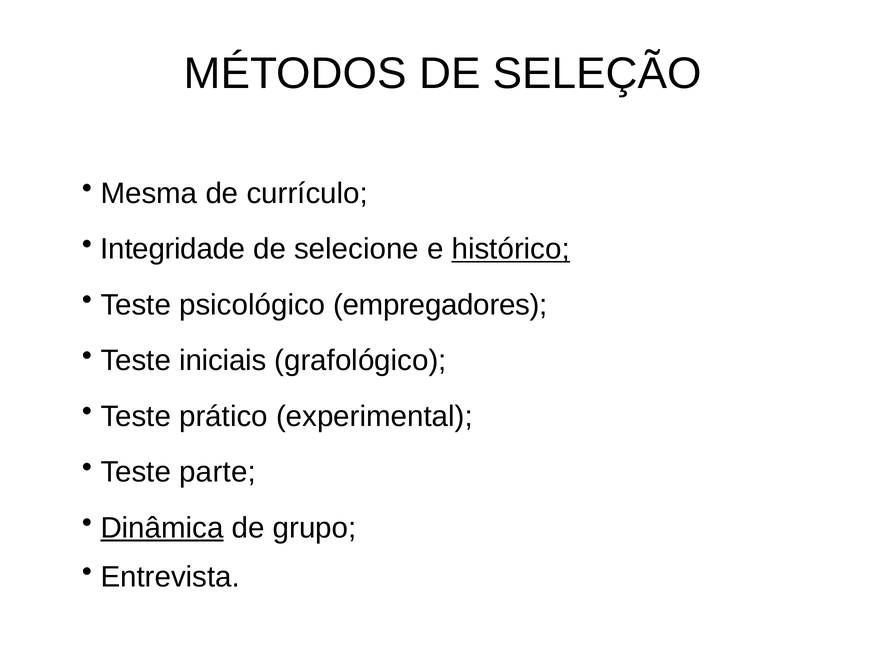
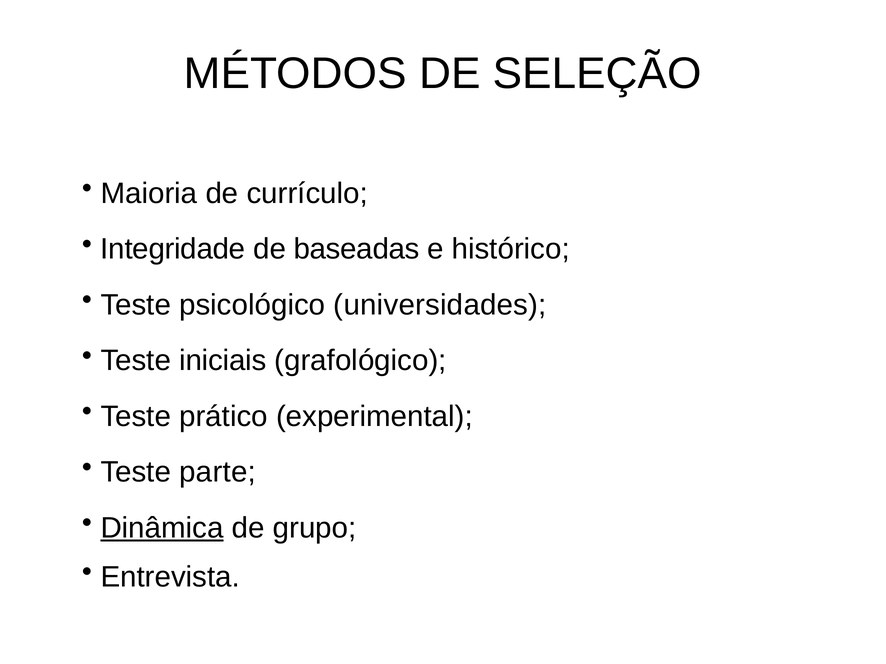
Mesma: Mesma -> Maioria (149, 193)
selecione: selecione -> baseadas (357, 249)
histórico underline: present -> none (511, 249)
empregadores: empregadores -> universidades (440, 305)
